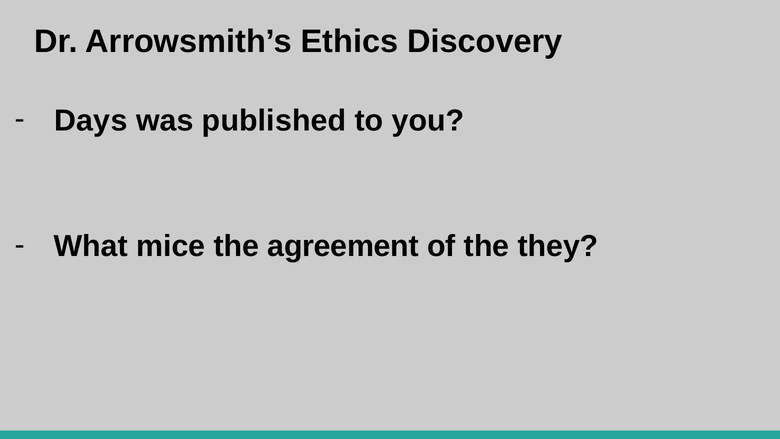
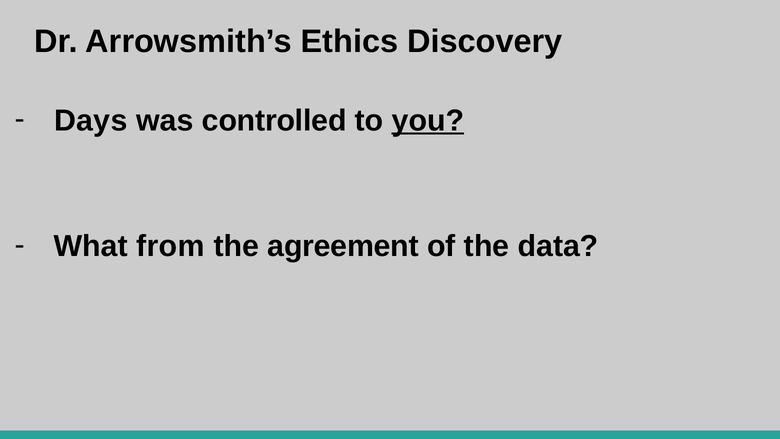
published: published -> controlled (274, 120)
you underline: none -> present (428, 120)
mice: mice -> from (171, 246)
they: they -> data (558, 246)
